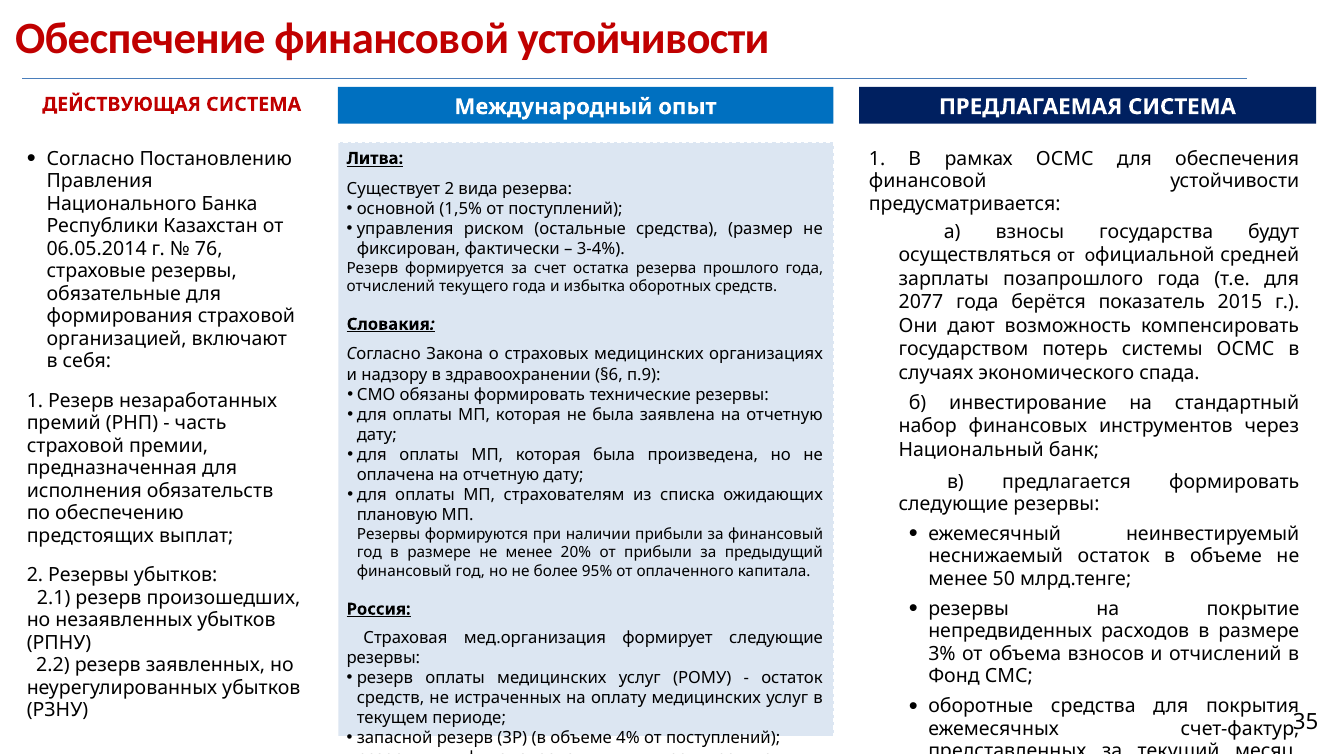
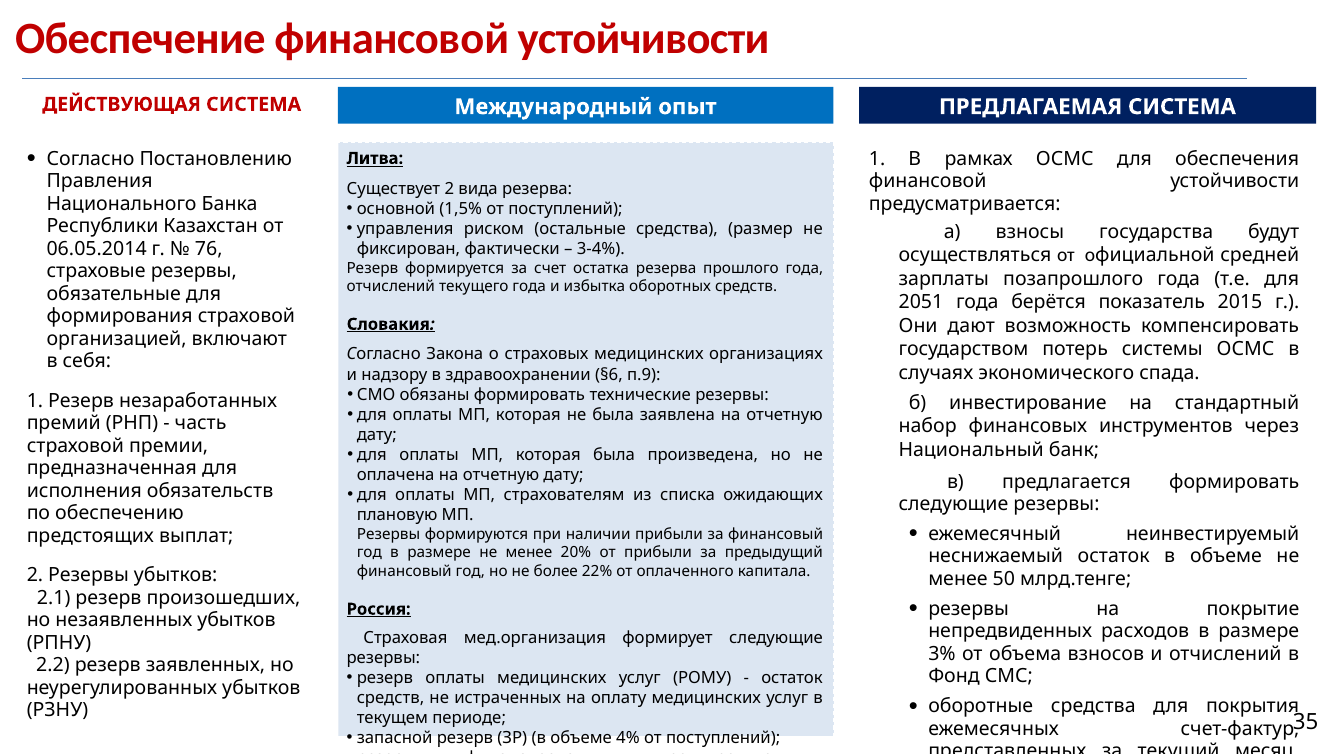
2077: 2077 -> 2051 (921, 302)
95%: 95% -> 22% (597, 571)
